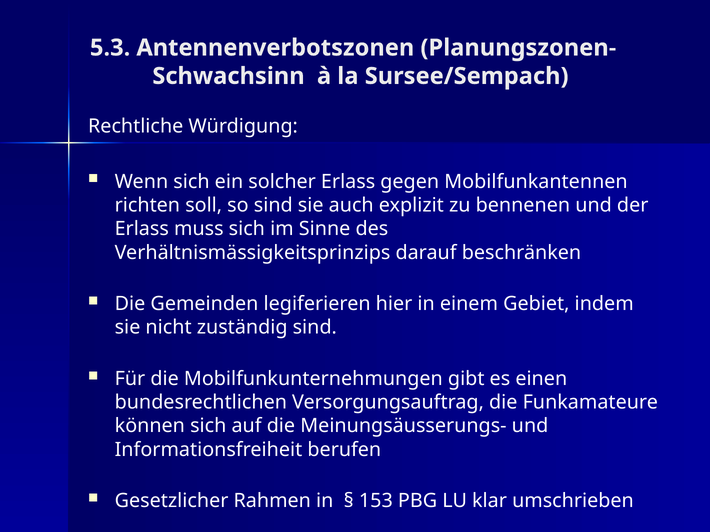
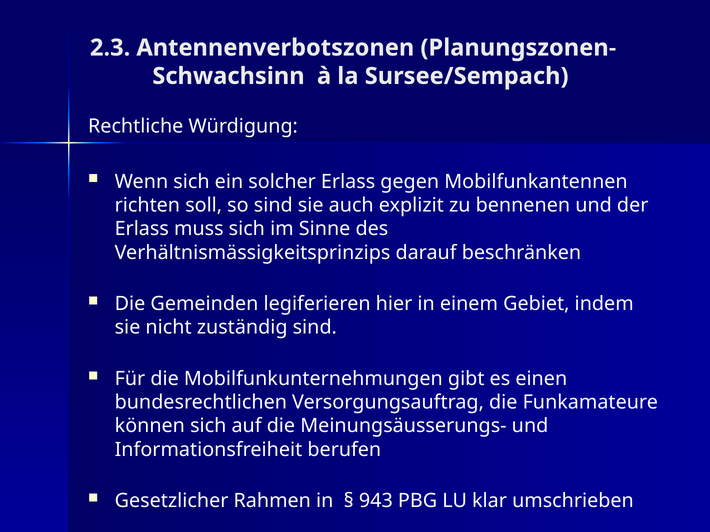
5.3: 5.3 -> 2.3 (110, 48)
153: 153 -> 943 (376, 501)
